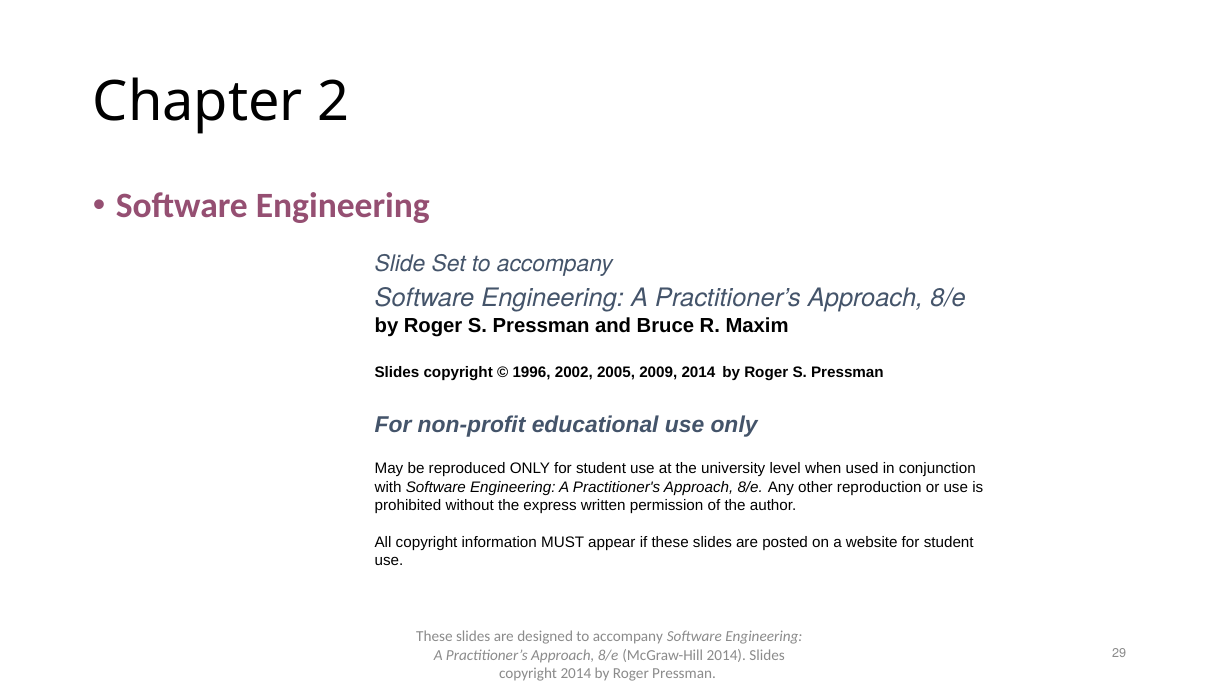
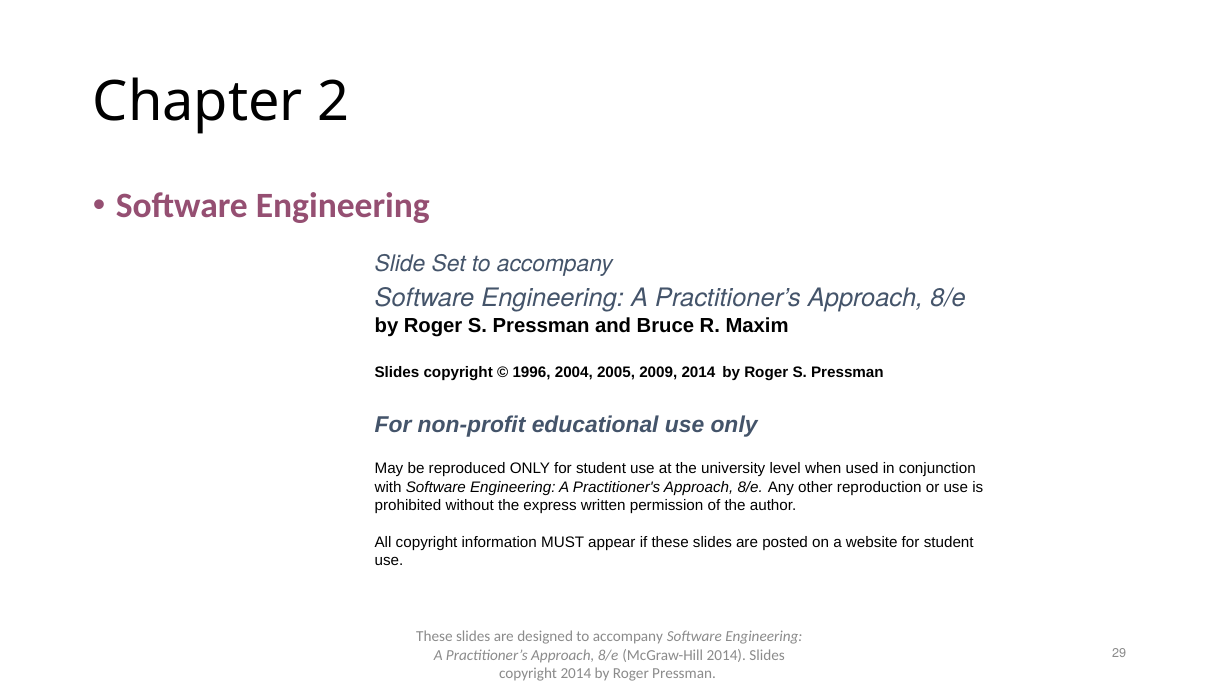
2002: 2002 -> 2004 (574, 373)
